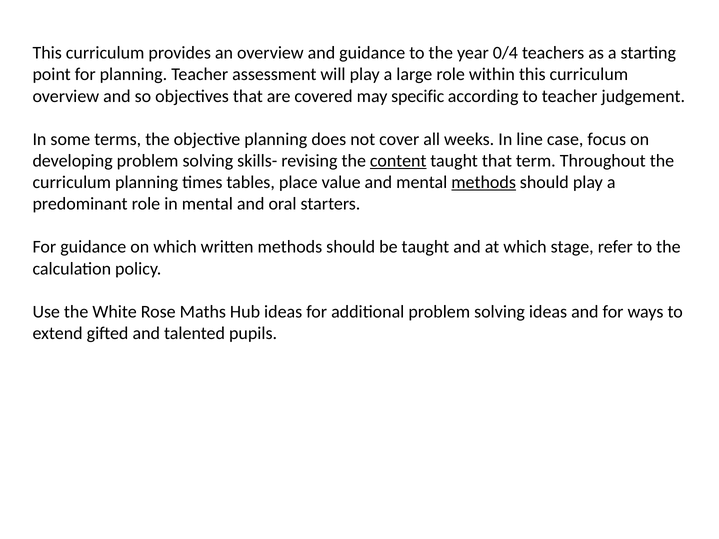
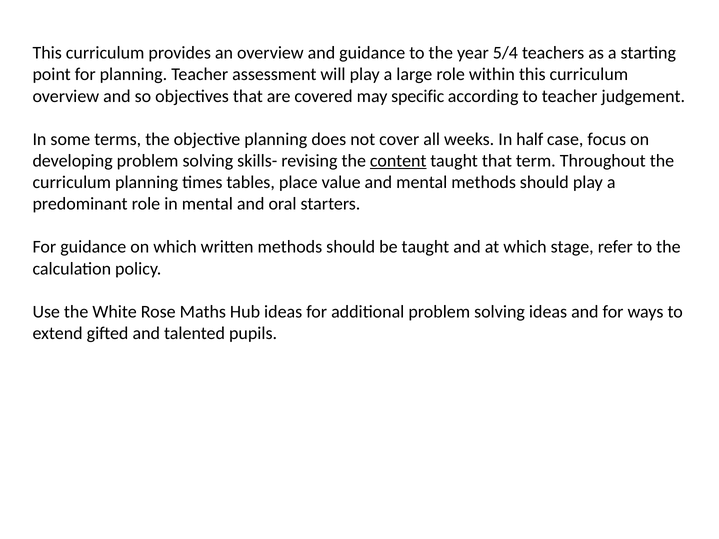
0/4: 0/4 -> 5/4 (505, 53)
line: line -> half (530, 139)
methods underline: present -> none (484, 182)
